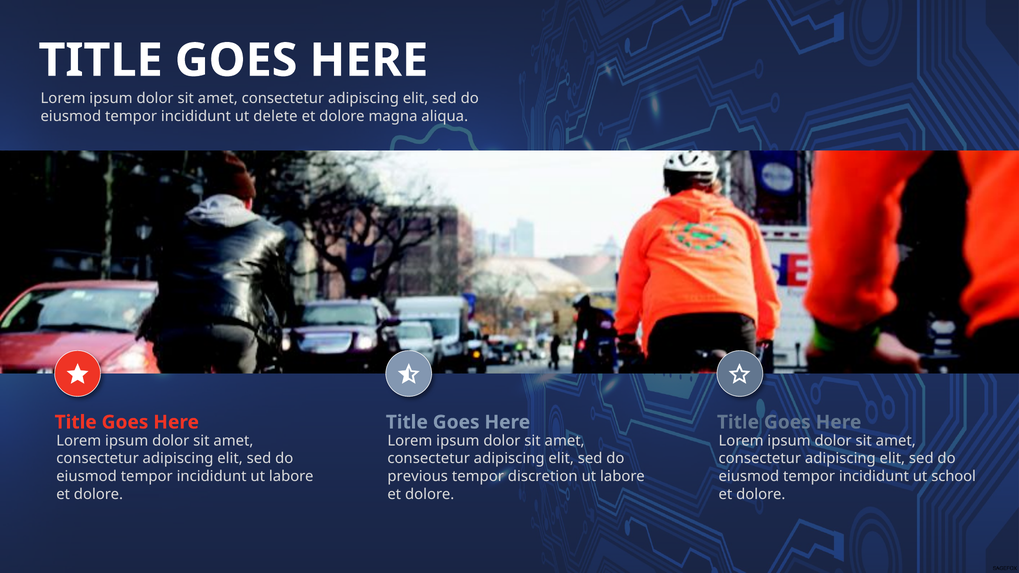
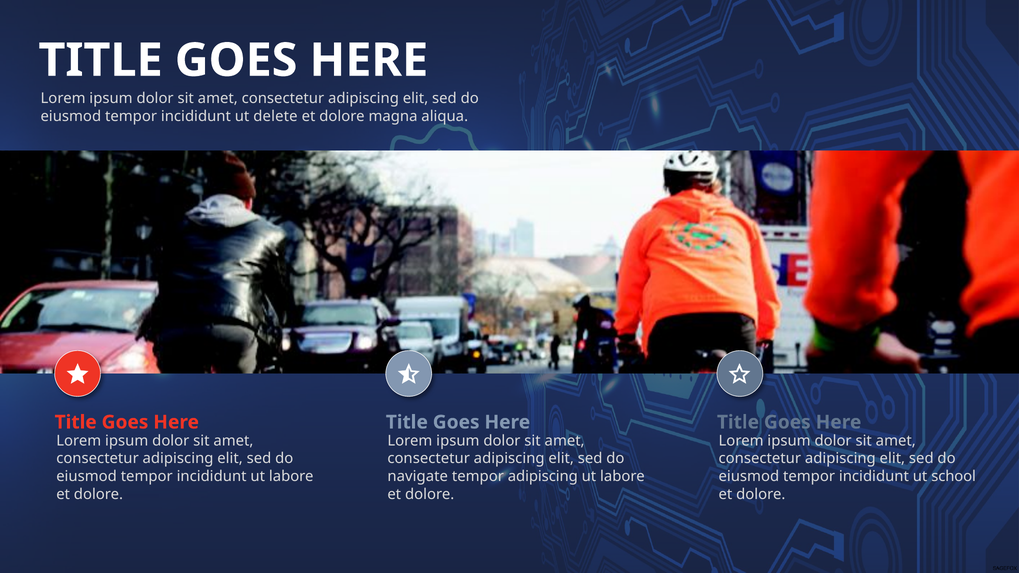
previous: previous -> navigate (418, 476)
tempor discretion: discretion -> adipiscing (543, 476)
